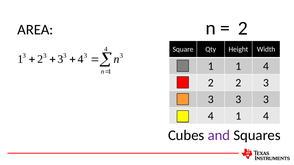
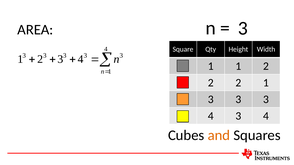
2: 2 -> 3 (243, 28)
4: 4 -> 2 (266, 66)
3: 3 -> 1 (266, 83)
1: 1 -> 3 (238, 116)
and colour: purple -> orange (219, 136)
